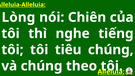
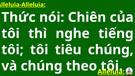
Lòng: Lòng -> Thức (18, 17)
